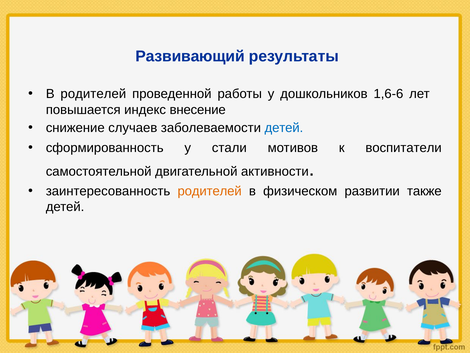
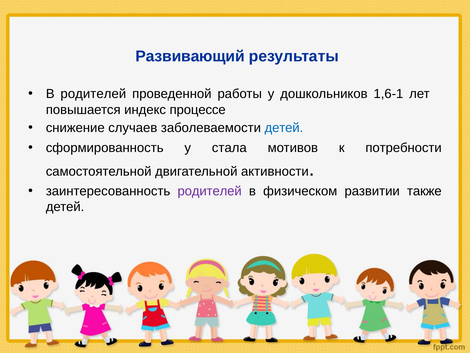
1,6-6: 1,6-6 -> 1,6-1 (388, 94)
внесение: внесение -> процессе (198, 110)
стали: стали -> стала (229, 148)
воспитатели: воспитатели -> потребности (404, 148)
родителей colour: orange -> purple (210, 191)
